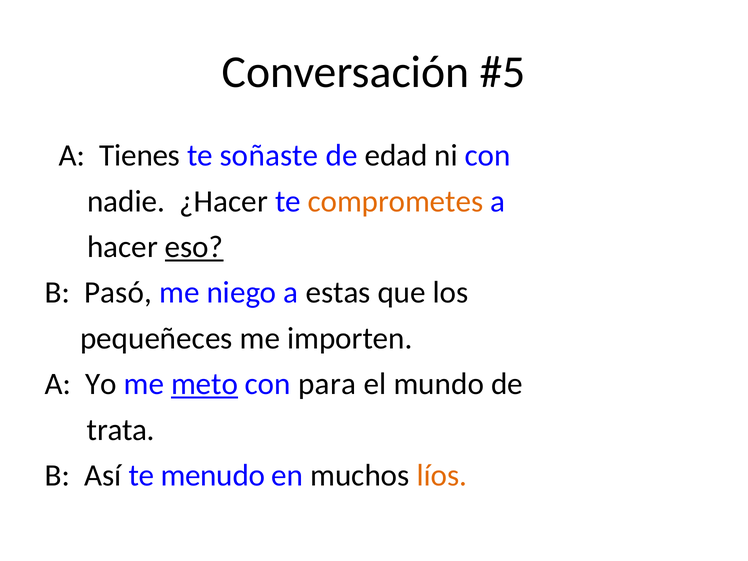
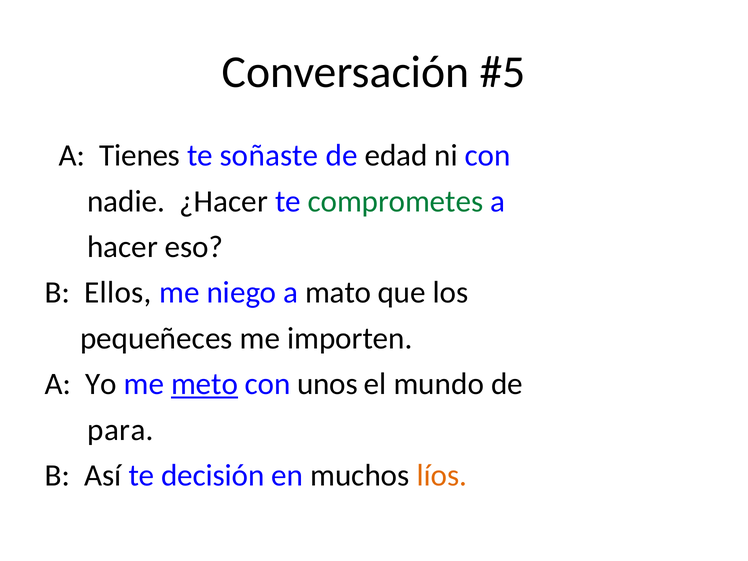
comprometes colour: orange -> green (395, 201)
eso underline: present -> none (194, 247)
Pasó: Pasó -> Ellos (118, 293)
estas: estas -> mato (338, 293)
para: para -> unos (327, 384)
trata: trata -> para (121, 430)
menudo: menudo -> decisión (213, 475)
